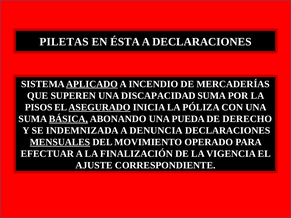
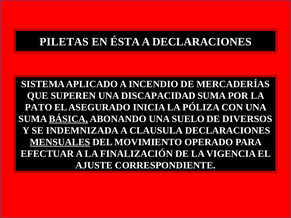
APLICADO underline: present -> none (92, 84)
PISOS: PISOS -> PATO (39, 107)
ASEGURADO underline: present -> none (100, 107)
PUEDA: PUEDA -> SUELO (188, 119)
DERECHO: DERECHO -> DIVERSOS (247, 119)
DENUNCIA: DENUNCIA -> CLAUSULA (156, 131)
